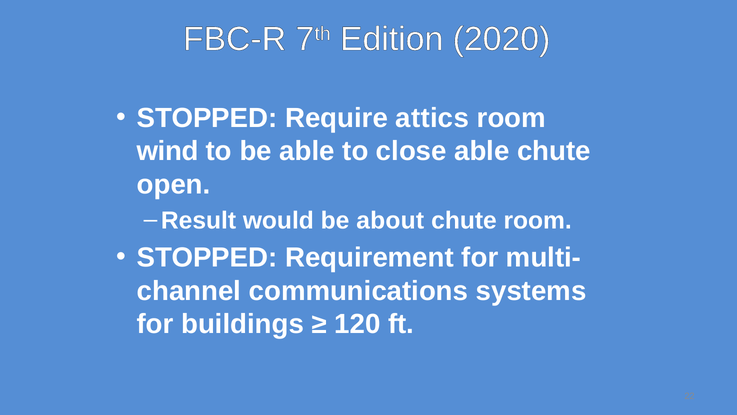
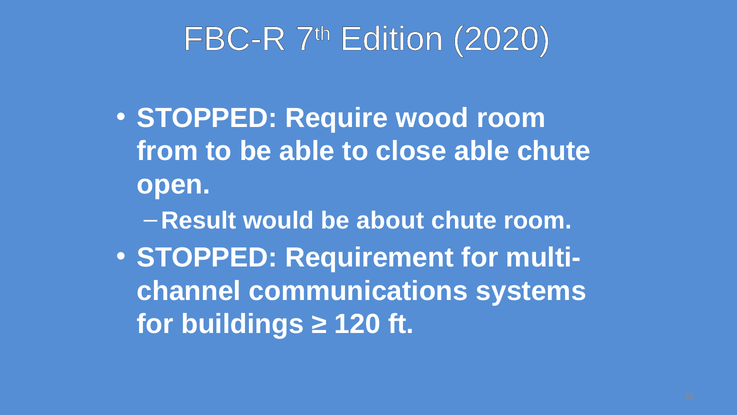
attics: attics -> wood (432, 118)
wind: wind -> from (167, 151)
